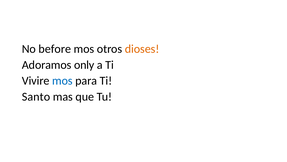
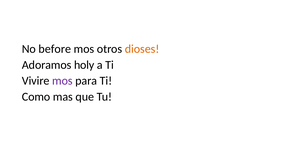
only: only -> holy (84, 65)
mos colour: blue -> purple (62, 81)
Santo: Santo -> Como (36, 96)
